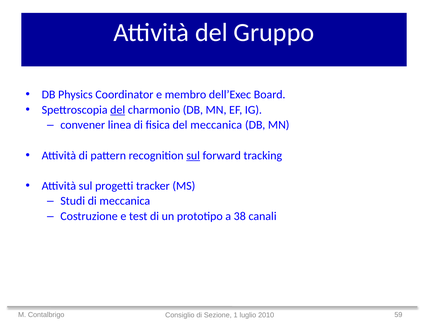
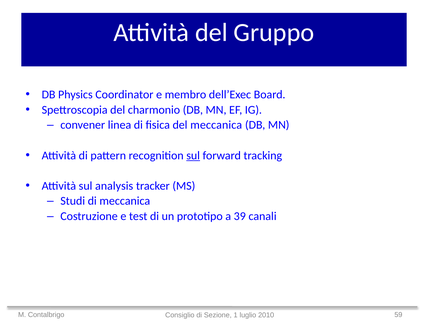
del underline: present -> none (118, 110)
progetti: progetti -> analysis (114, 186)
38: 38 -> 39 (240, 216)
